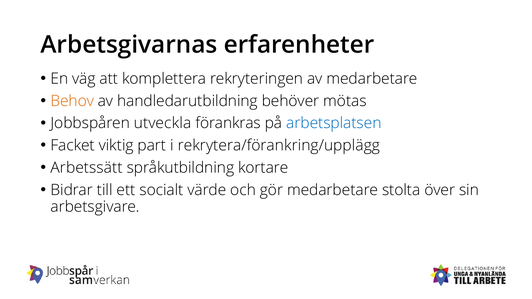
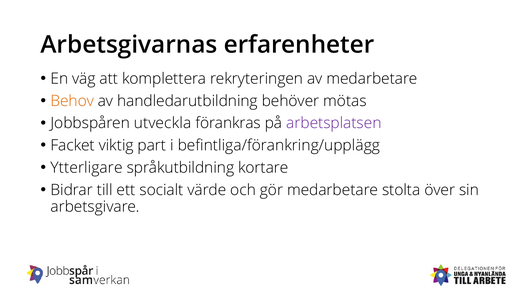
arbetsplatsen colour: blue -> purple (334, 123)
rekrytera/förankring/upplägg: rekrytera/förankring/upplägg -> befintliga/förankring/upplägg (279, 146)
Arbetssätt: Arbetssätt -> Ytterligare (87, 168)
